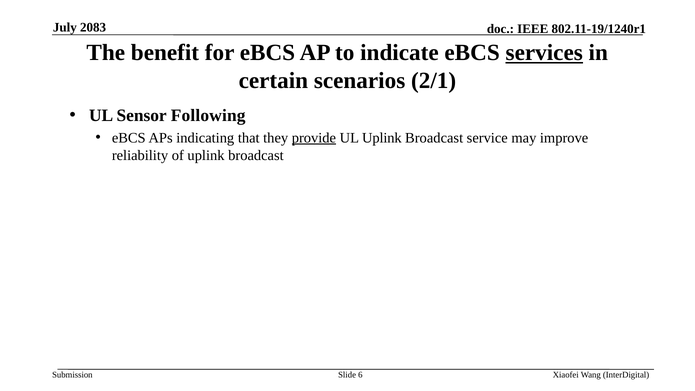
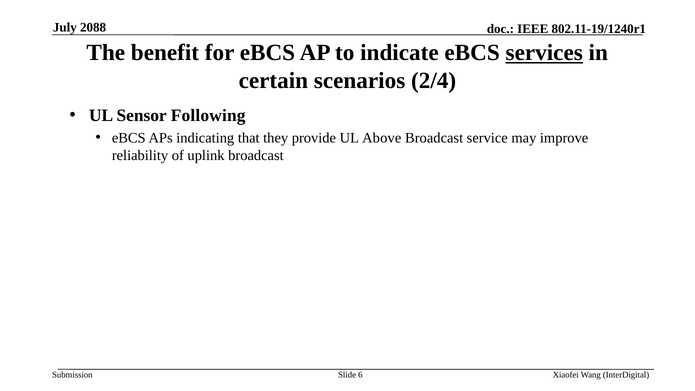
2083: 2083 -> 2088 (93, 28)
2/1: 2/1 -> 2/4 (434, 80)
provide underline: present -> none (314, 138)
UL Uplink: Uplink -> Above (382, 138)
